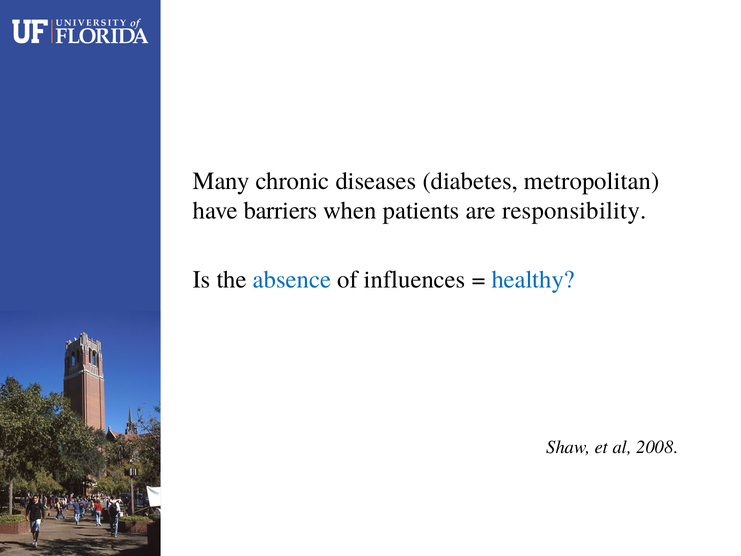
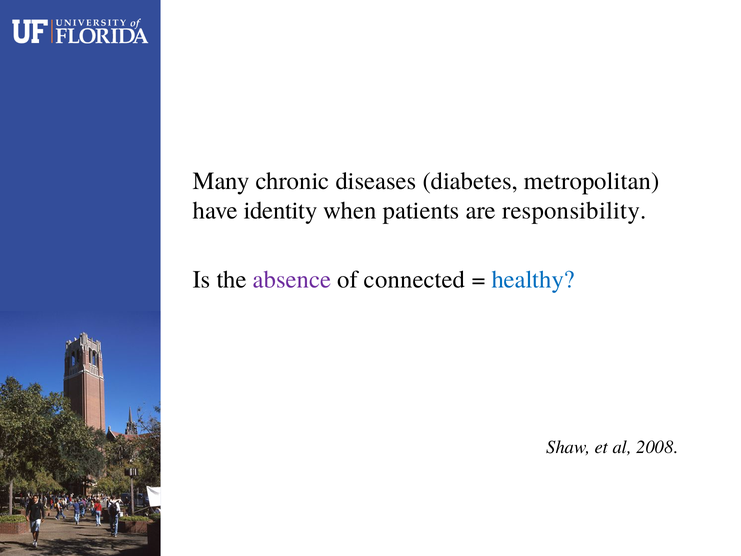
barriers: barriers -> identity (280, 210)
absence colour: blue -> purple (292, 280)
influences: influences -> connected (415, 280)
